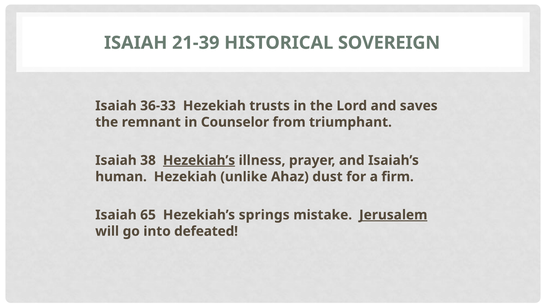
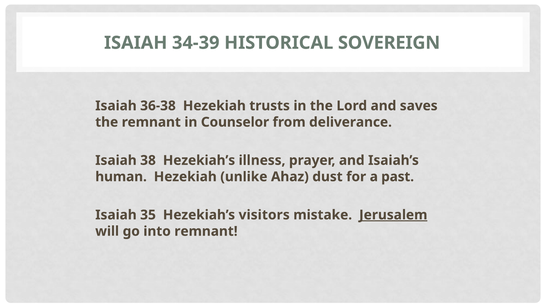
21-39: 21-39 -> 34-39 (196, 43)
36-33: 36-33 -> 36-38 (158, 106)
triumphant: triumphant -> deliverance (351, 122)
Hezekiah’s underline: present -> none (199, 160)
firm: firm -> past (398, 177)
65: 65 -> 35 (148, 215)
springs: springs -> visitors (264, 215)
into defeated: defeated -> remnant (206, 231)
